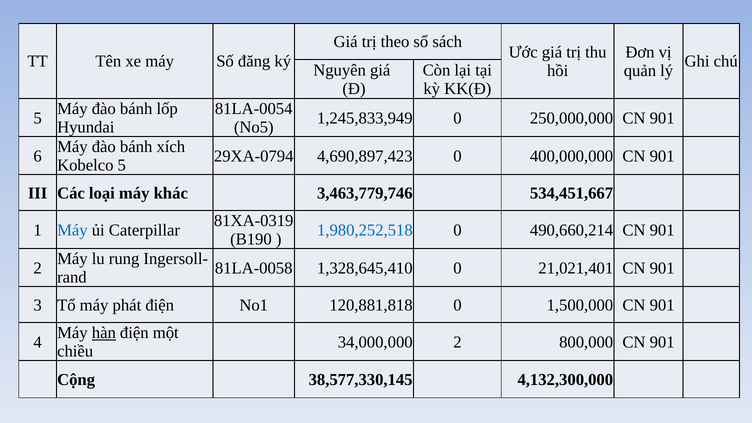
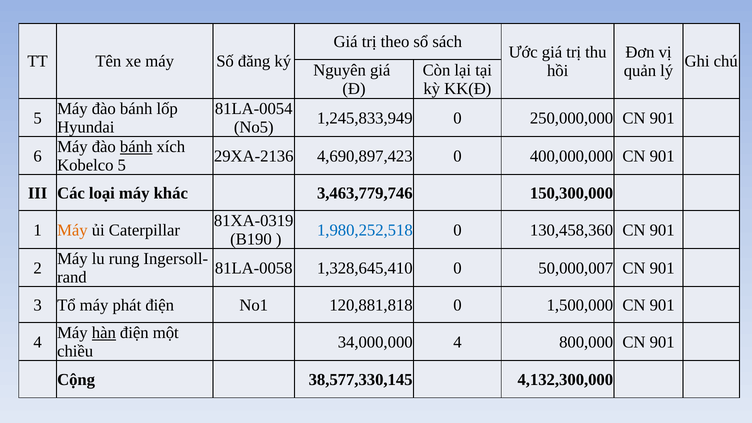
bánh underline: none -> present (136, 147)
29XA-0794: 29XA-0794 -> 29XA-2136 (254, 156)
534,451,667: 534,451,667 -> 150,300,000 (572, 193)
Máy colour: blue -> orange (72, 230)
490,660,214: 490,660,214 -> 130,458,360 (572, 230)
21,021,401: 21,021,401 -> 50,000,007 (576, 268)
34,000,000 2: 2 -> 4 (457, 342)
